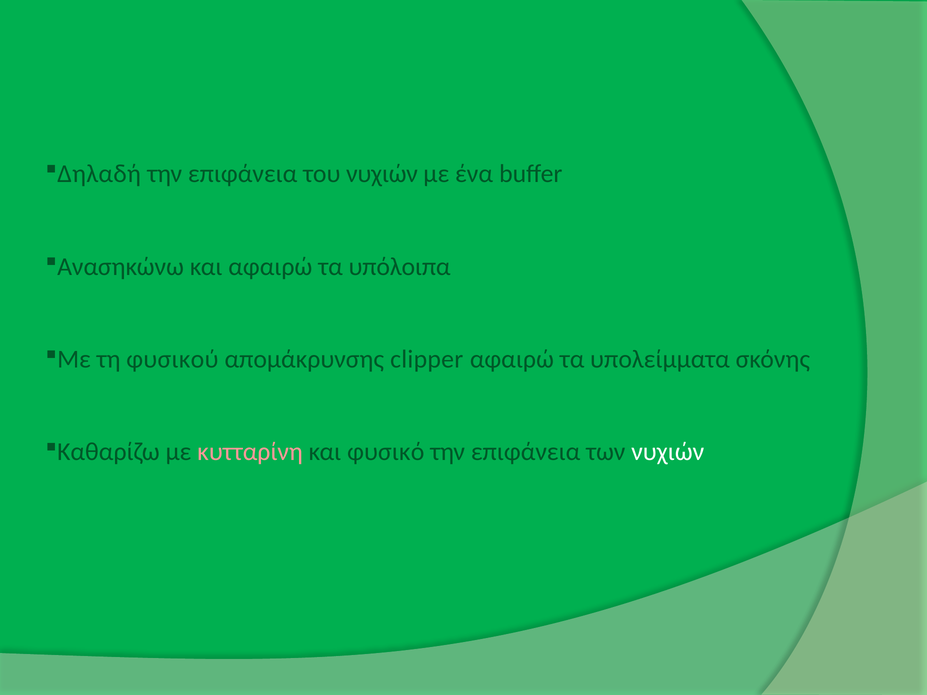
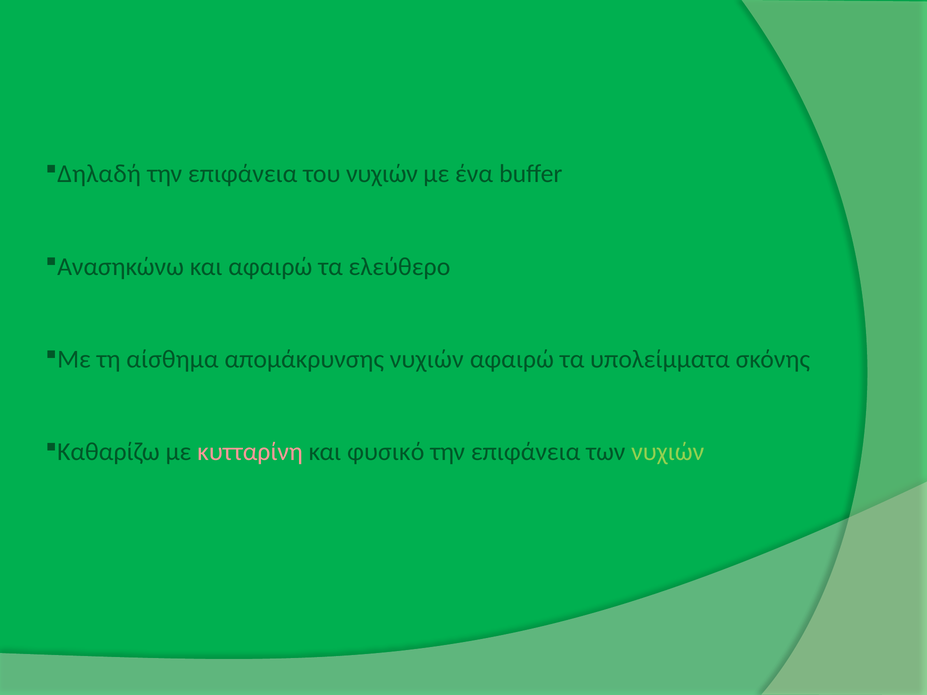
υπόλοιπα: υπόλοιπα -> ελεύθερο (399, 267)
φυσικού: φυσικού -> αίσθημα (172, 359)
απομάκρυνσης clipper: clipper -> νυχιών (427, 359)
νυχιών colour: white -> light green (668, 452)
